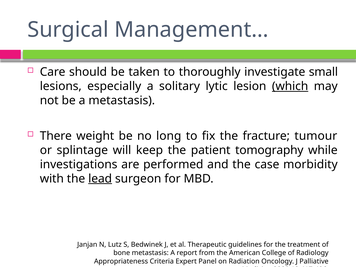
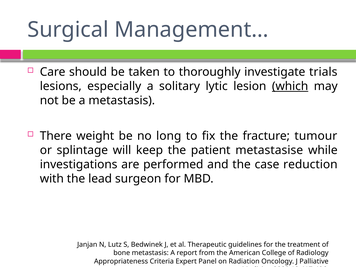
small: small -> trials (323, 72)
tomography: tomography -> metastasise (269, 150)
morbidity: morbidity -> reduction (310, 164)
lead underline: present -> none (100, 179)
